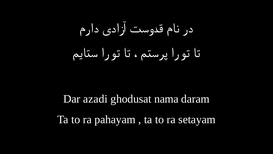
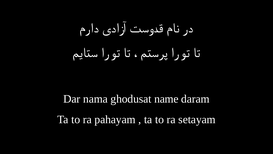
azadi: azadi -> nama (95, 99)
nama: nama -> name (166, 99)
